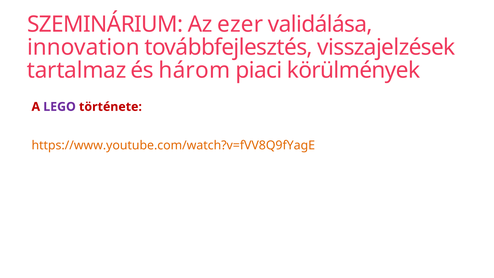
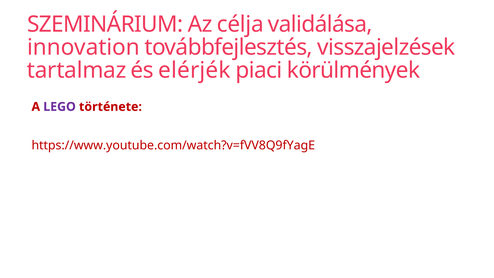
ezer: ezer -> célja (240, 24)
három: három -> elérjék (194, 70)
https://www.youtube.com/watch?v=fVV8Q9fYagE colour: orange -> red (173, 145)
